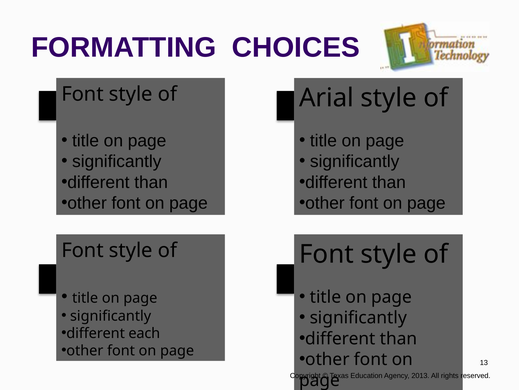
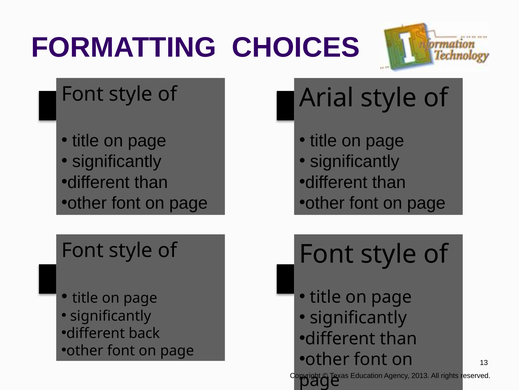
each: each -> back (144, 333)
